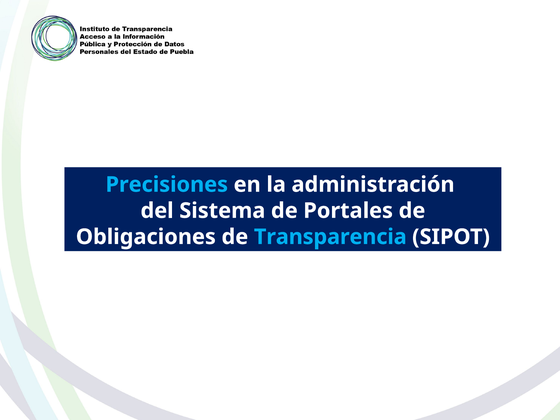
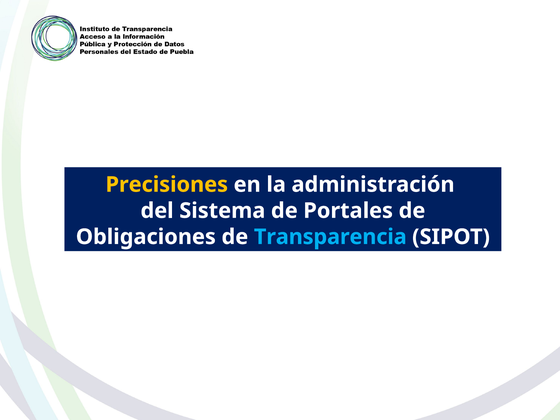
Precisiones colour: light blue -> yellow (167, 185)
